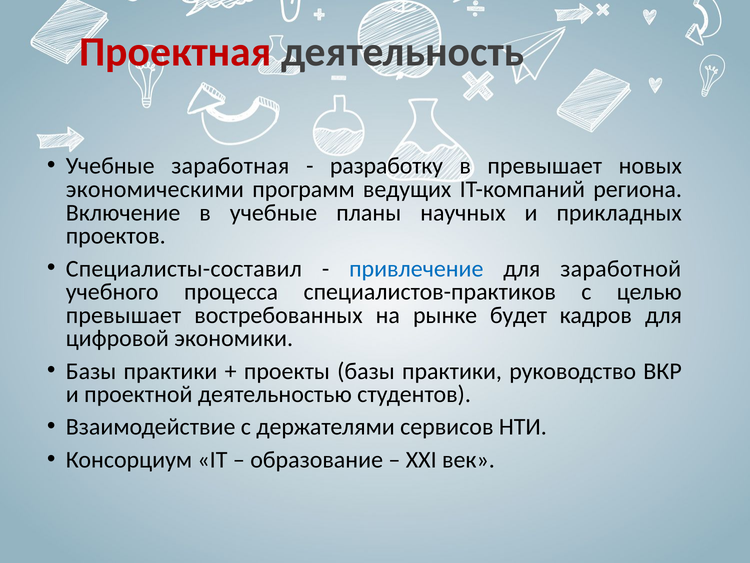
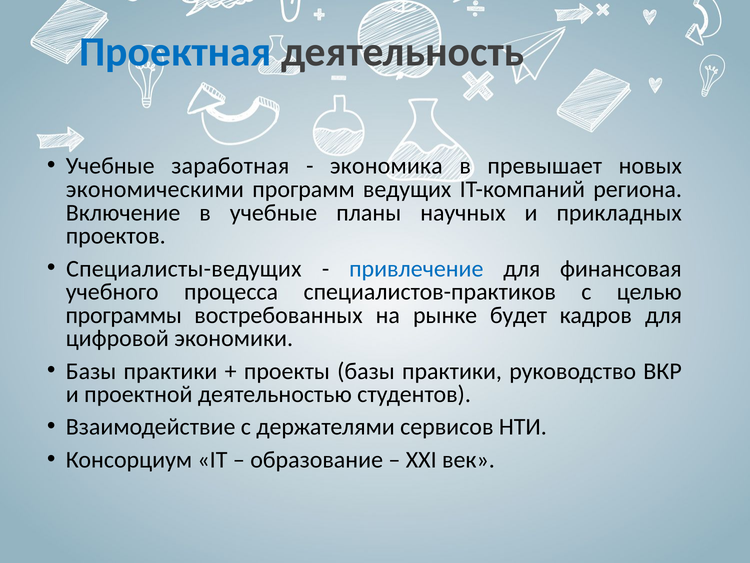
Проектная colour: red -> blue (175, 52)
разработку: разработку -> экономика (386, 166)
Специалисты-составил: Специалисты-составил -> Специалисты-ведущих (184, 268)
заработной: заработной -> финансовая (621, 268)
превышает: превышает -> программы (124, 315)
